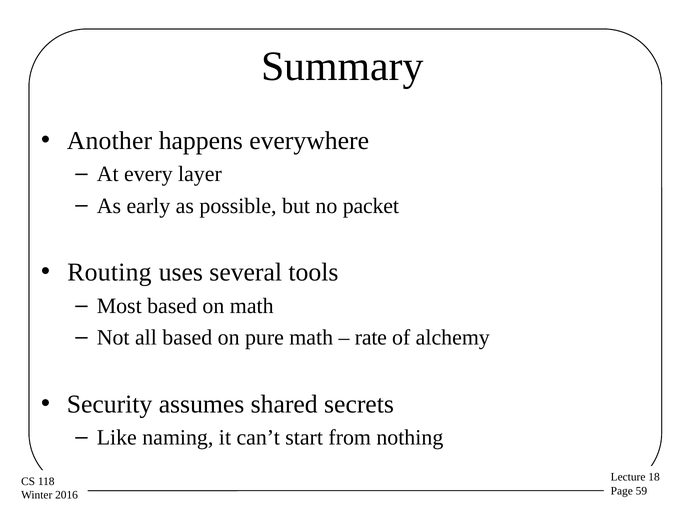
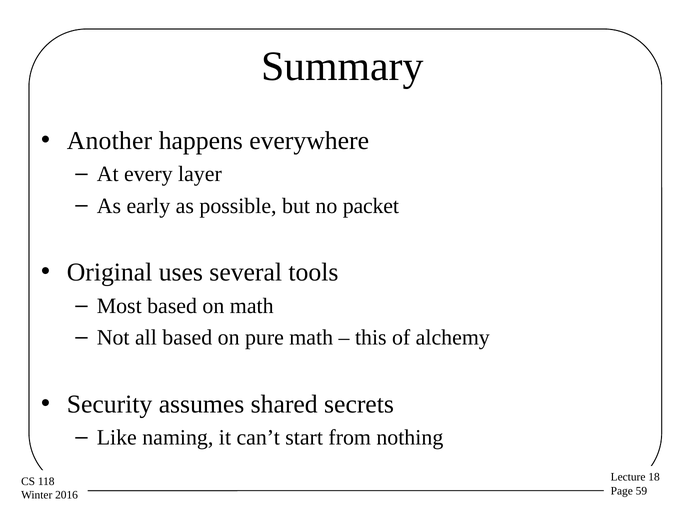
Routing: Routing -> Original (110, 272)
rate: rate -> this (371, 337)
